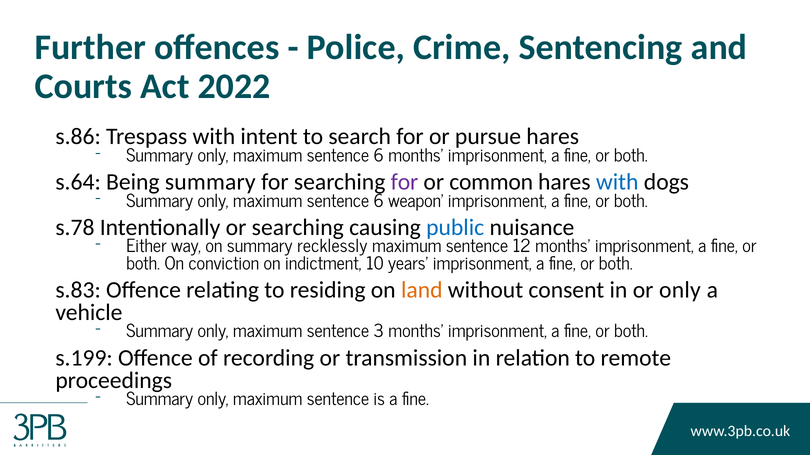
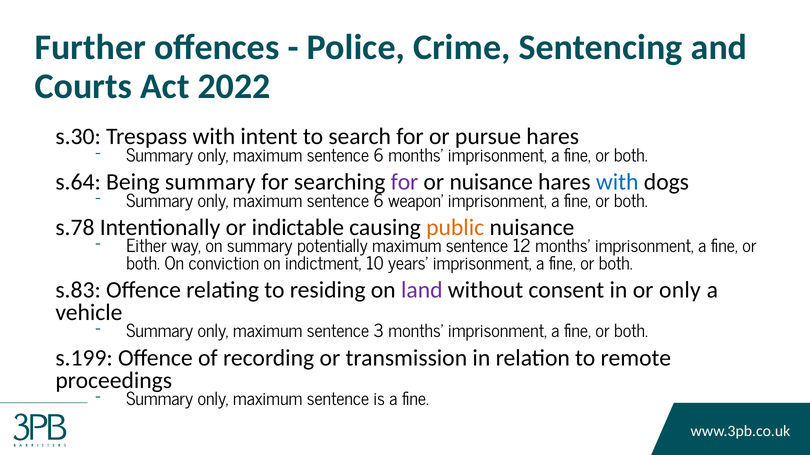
s.86: s.86 -> s.30 (78, 137)
or common: common -> nuisance (491, 182)
or searching: searching -> indictable (298, 228)
public colour: blue -> orange (455, 228)
recklessly: recklessly -> potentially (332, 247)
land colour: orange -> purple (422, 290)
